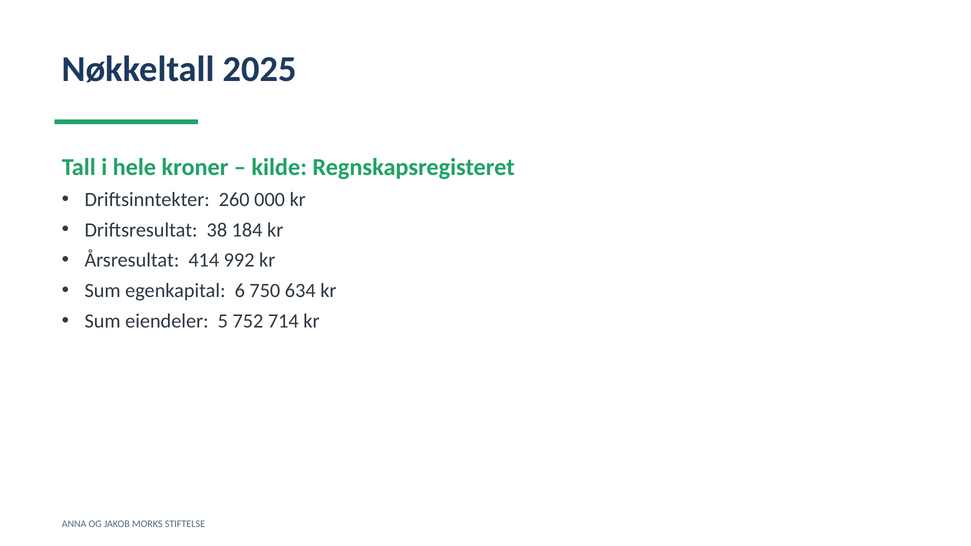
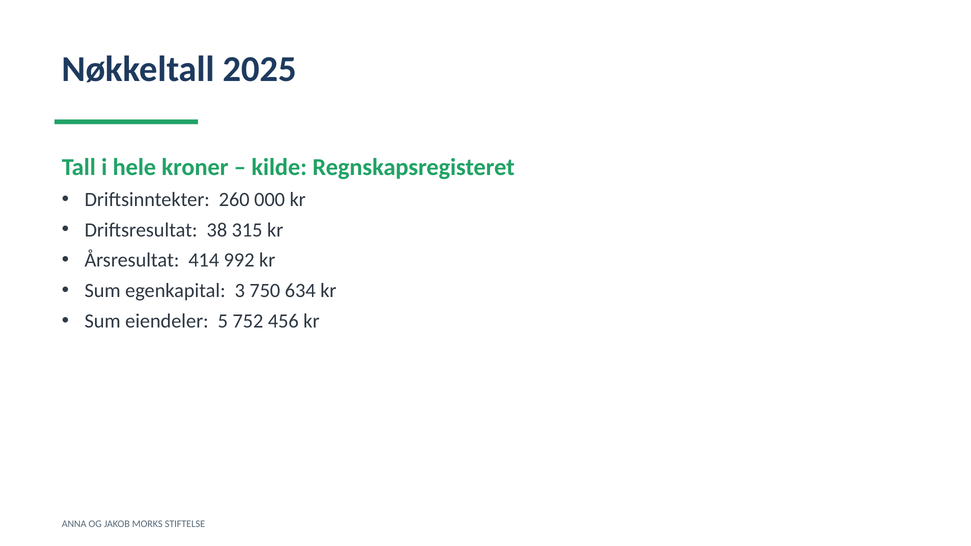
184: 184 -> 315 (247, 230)
6: 6 -> 3 (240, 291)
714: 714 -> 456 (283, 321)
